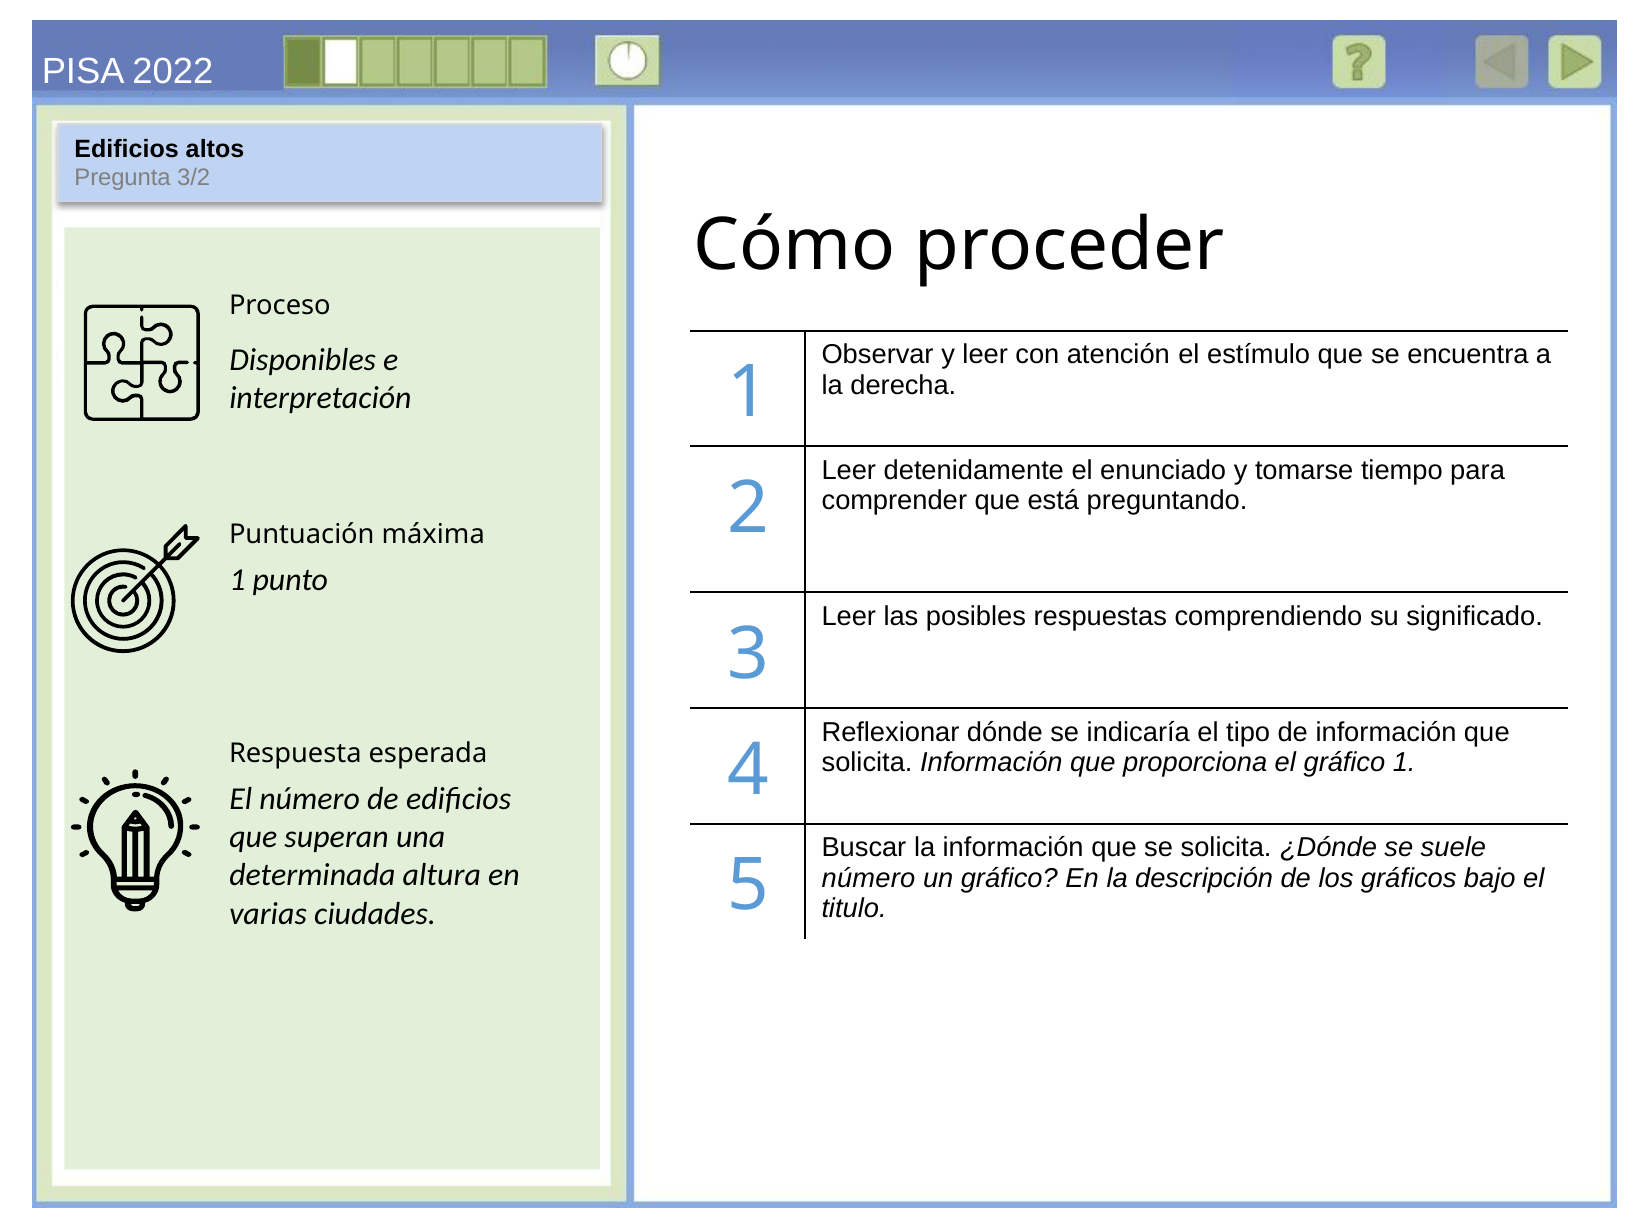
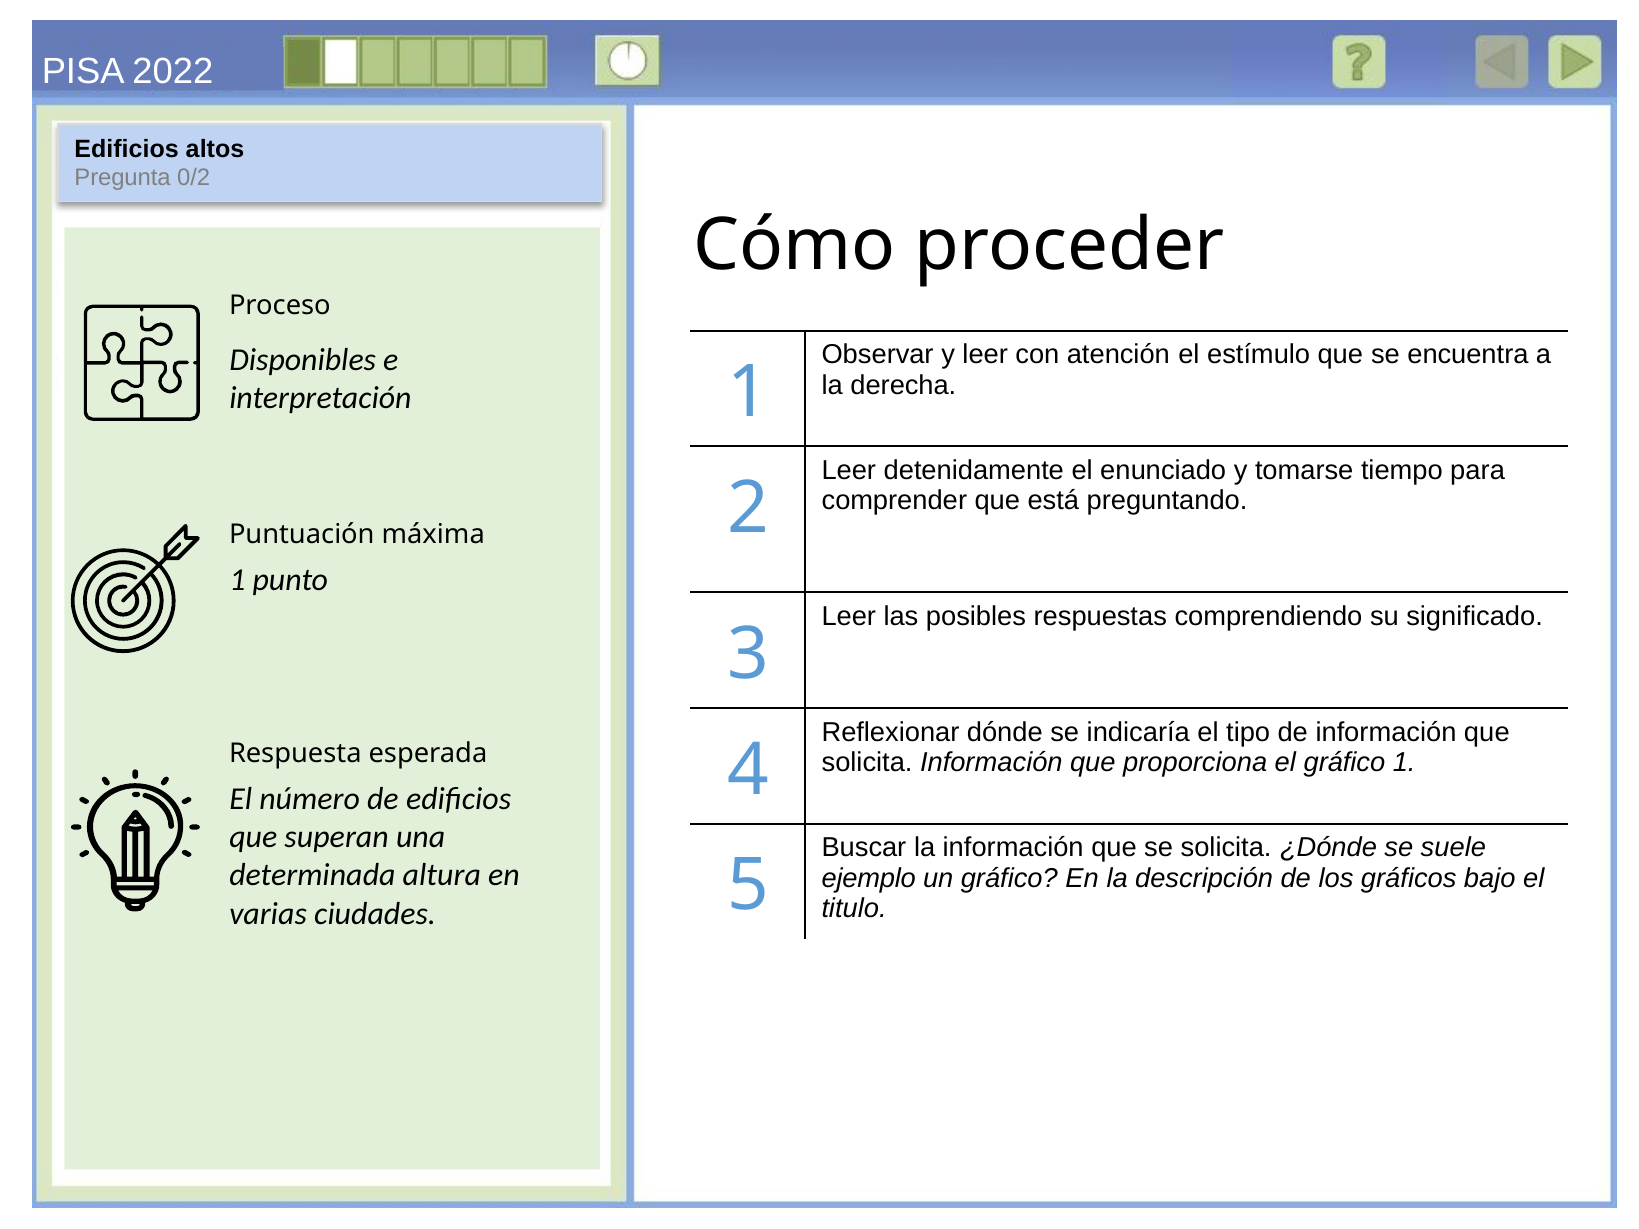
3/2: 3/2 -> 0/2 (194, 178)
número: número -> ejemplo (869, 878)
